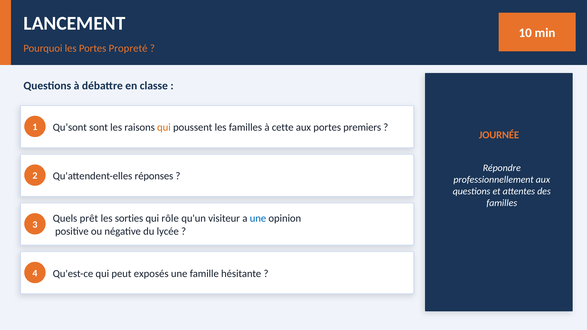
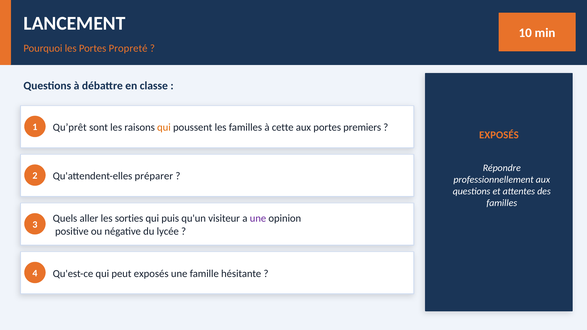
Qu’sont: Qu’sont -> Qu’prêt (70, 128)
JOURNÉE: JOURNÉE -> EXPOSÉS (499, 135)
réponses: réponses -> préparer (154, 176)
prêt: prêt -> aller (89, 219)
rôle: rôle -> puis (170, 219)
une colour: blue -> purple (258, 219)
